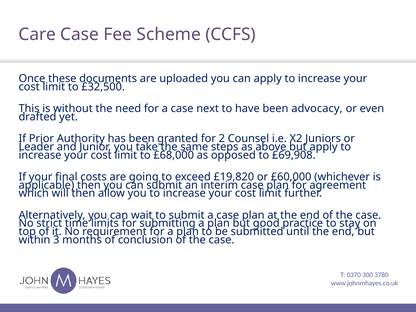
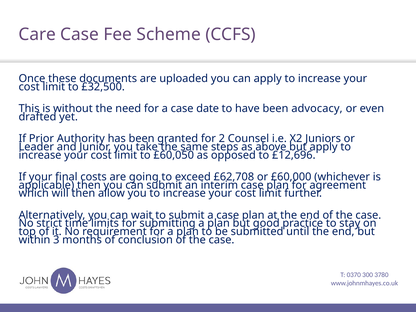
next: next -> date (208, 108)
£68,000: £68,000 -> £60,050 (174, 155)
£69,908: £69,908 -> £12,696 (294, 155)
£19,820: £19,820 -> £62,708 (234, 177)
